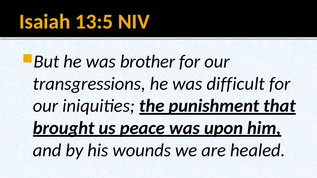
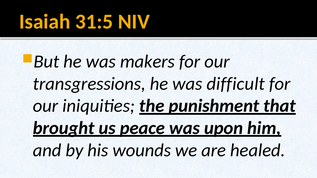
13:5: 13:5 -> 31:5 (94, 22)
brother: brother -> makers (147, 62)
